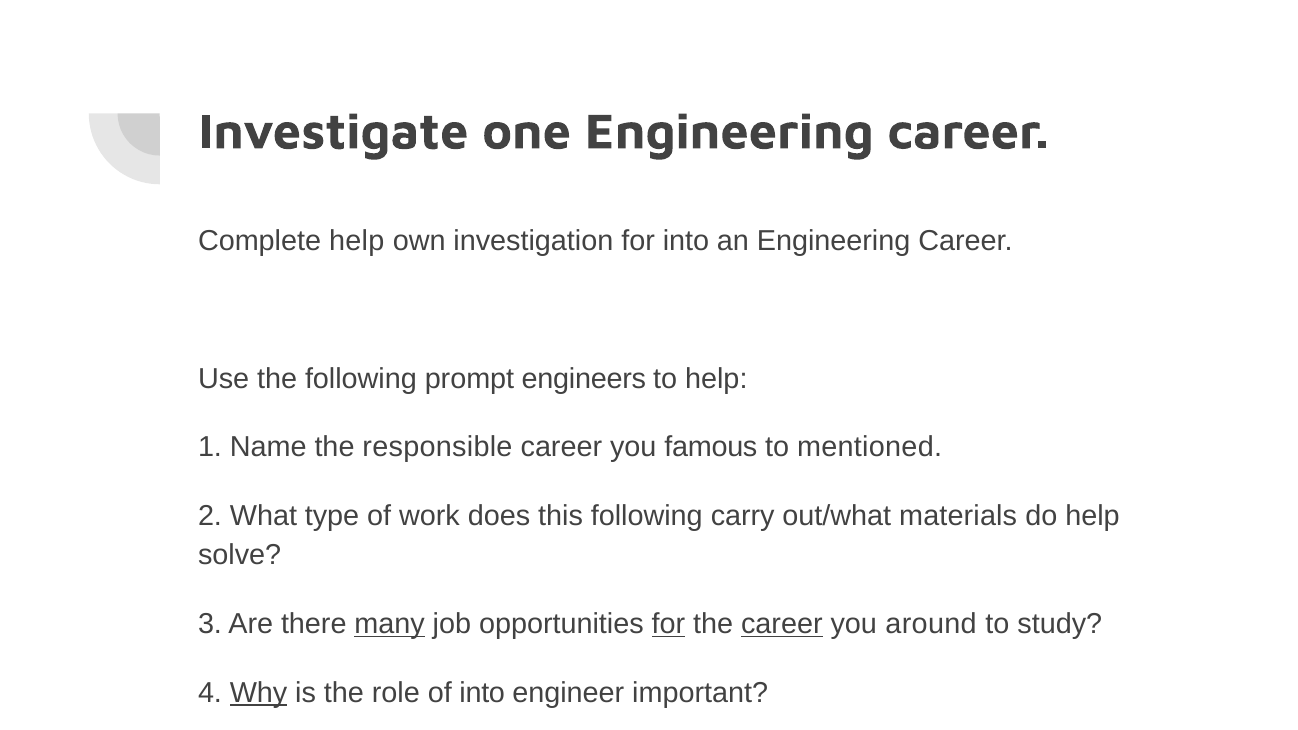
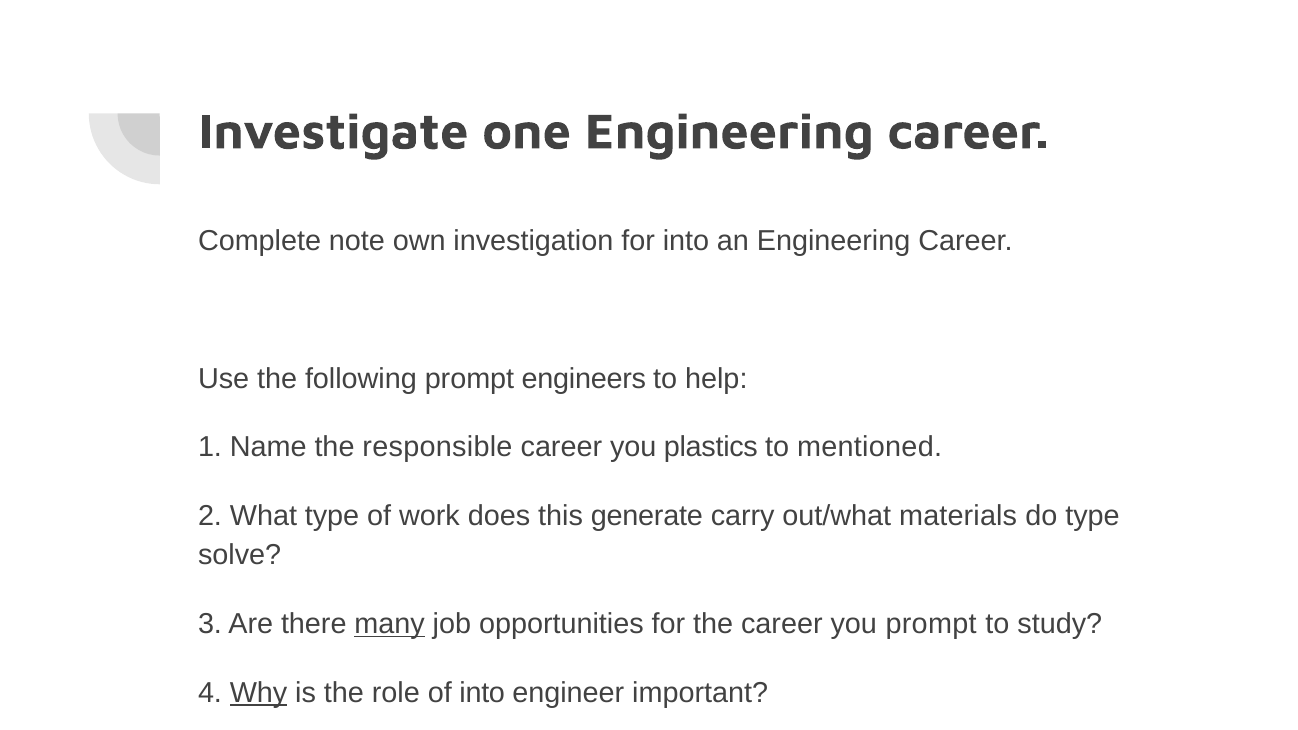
Complete help: help -> note (357, 241)
famous: famous -> plastics (711, 447)
this following: following -> generate (647, 516)
do help: help -> type (1092, 516)
for underline: present -> none (668, 624)
career underline: present -> none (782, 624)
you around: around -> prompt (931, 624)
